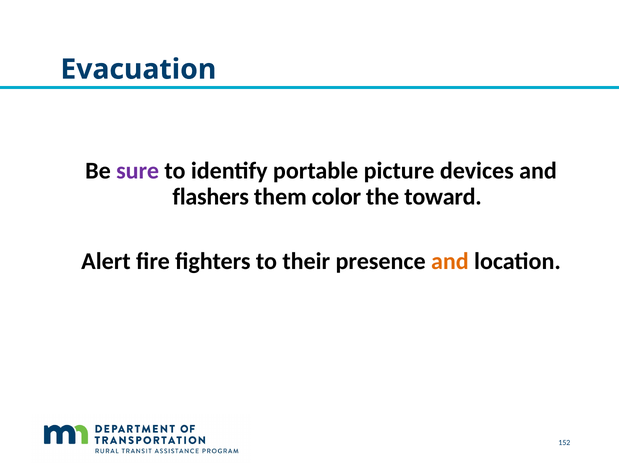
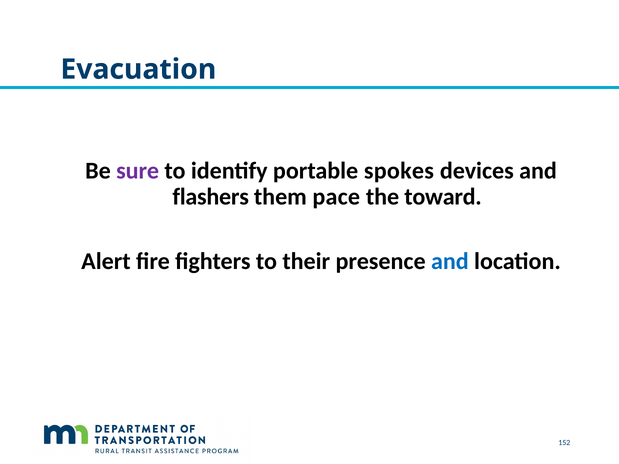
picture: picture -> spokes (399, 171)
color: color -> pace (336, 197)
and colour: orange -> blue (450, 262)
